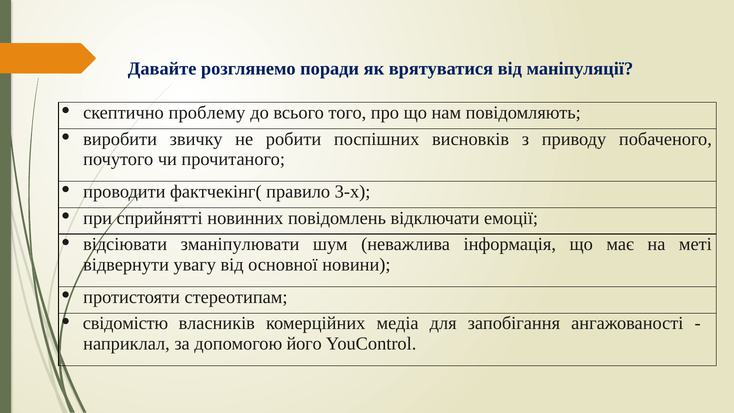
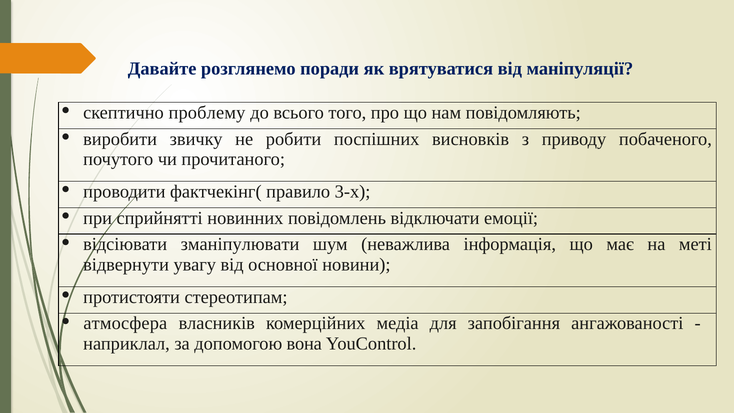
свідомістю: свідомістю -> атмосфера (125, 323)
його: його -> вона (304, 344)
